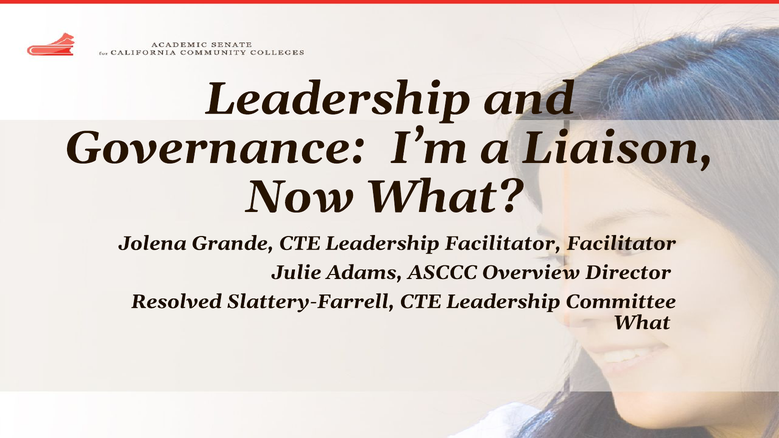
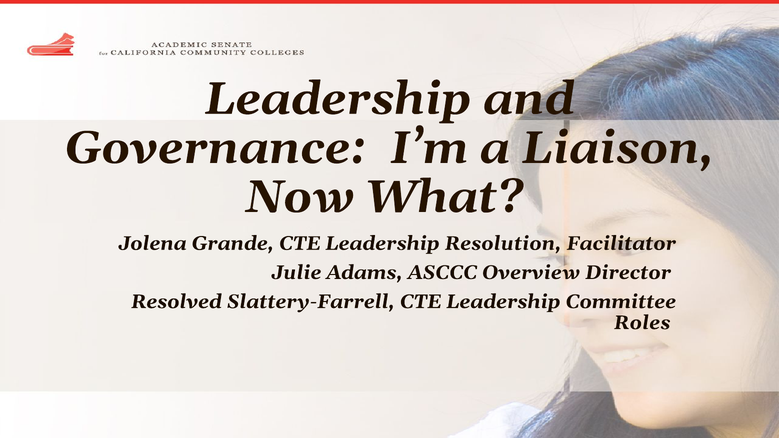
Leadership Facilitator: Facilitator -> Resolution (503, 243)
What: What -> Roles (642, 323)
